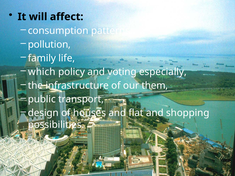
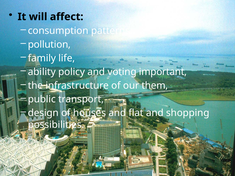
which: which -> ability (42, 72)
especially: especially -> important (163, 72)
